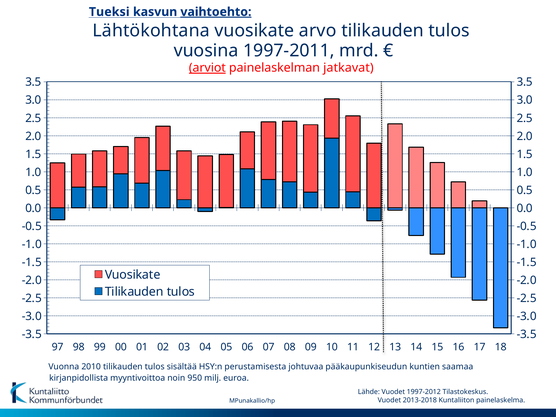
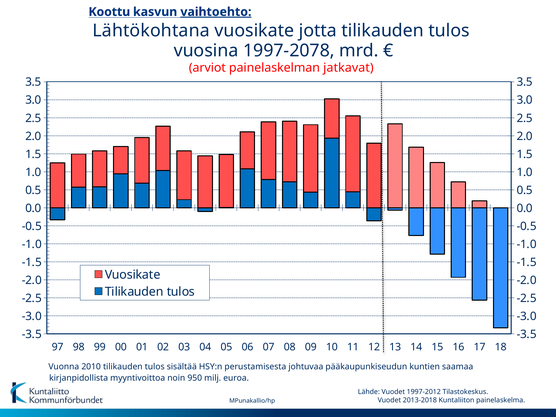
Tueksi: Tueksi -> Koottu (109, 12)
arvo: arvo -> jotta (318, 31)
1997-2011: 1997-2011 -> 1997-2078 (289, 51)
arviot underline: present -> none (207, 68)
